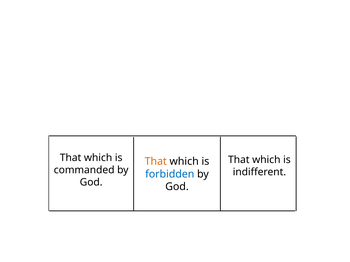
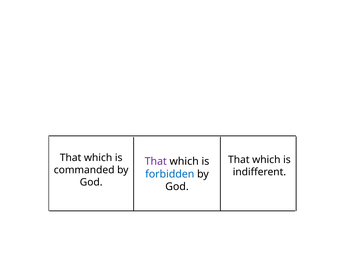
That colour: orange -> purple (156, 162)
